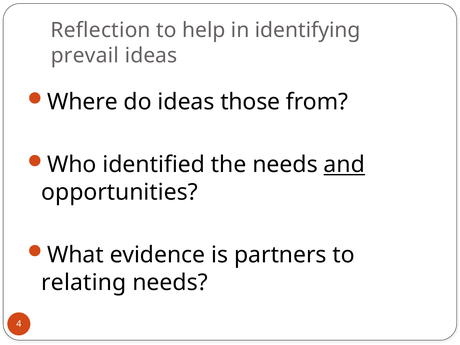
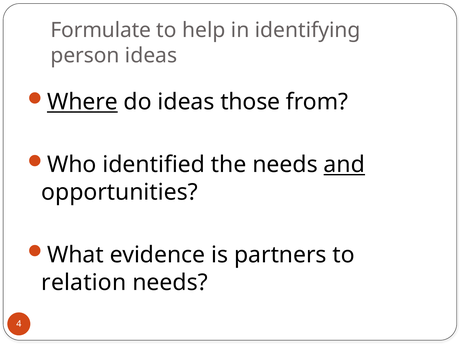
Reflection: Reflection -> Formulate (101, 30)
prevail: prevail -> person (85, 56)
Where underline: none -> present (82, 102)
relating: relating -> relation (84, 282)
